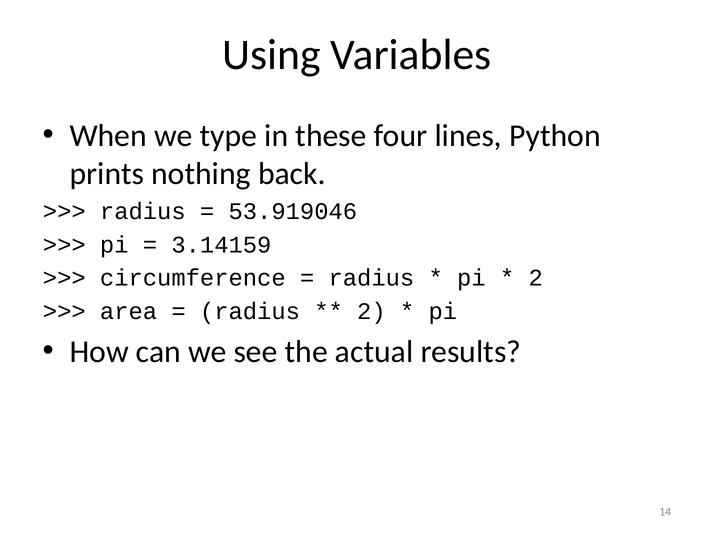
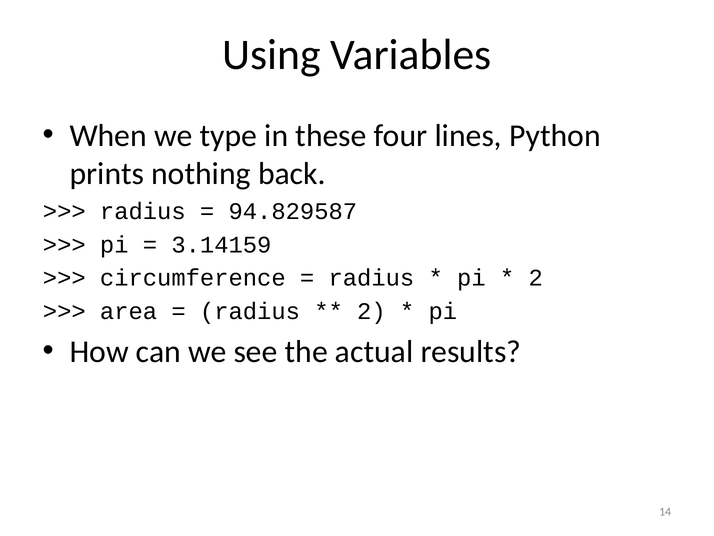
53.919046: 53.919046 -> 94.829587 (293, 211)
